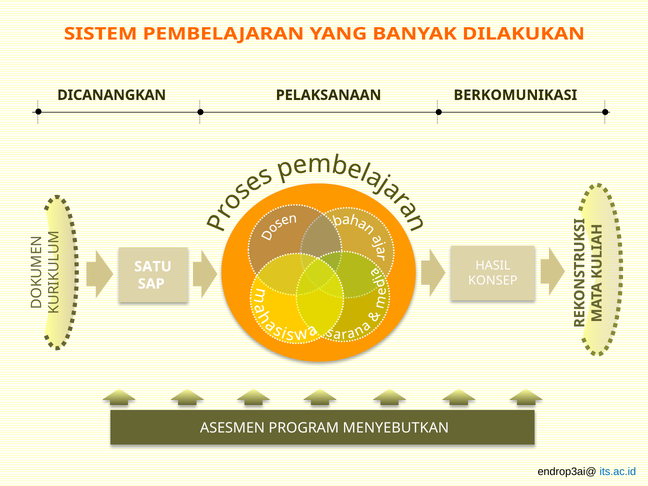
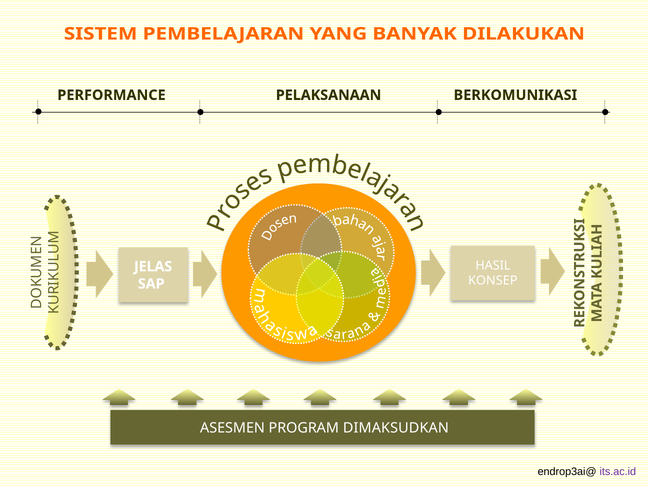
DICANANGKAN: DICANANGKAN -> PERFORMANCE (112, 95)
SATU: SATU -> JELAS (153, 267)
MENYEBUTKAN: MENYEBUTKAN -> DIMAKSUDKAN (396, 428)
its.ac.id colour: blue -> purple (618, 472)
